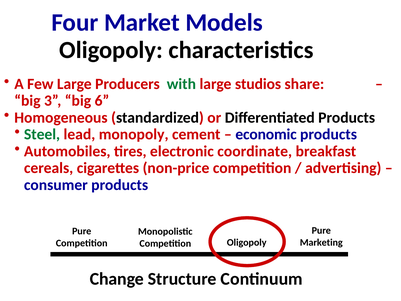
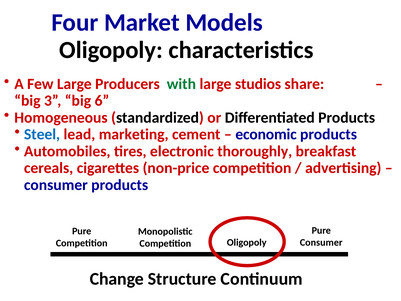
Steel colour: green -> blue (42, 134)
monopoly: monopoly -> marketing (134, 134)
coordinate: coordinate -> thoroughly (255, 151)
Marketing: Marketing -> Consumer (321, 242)
